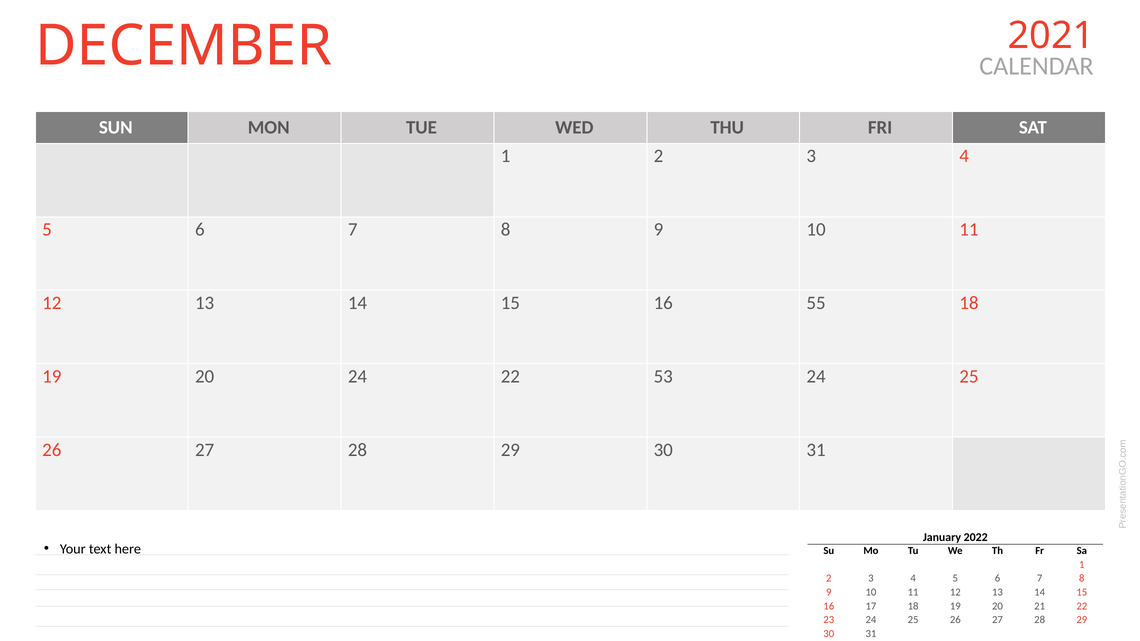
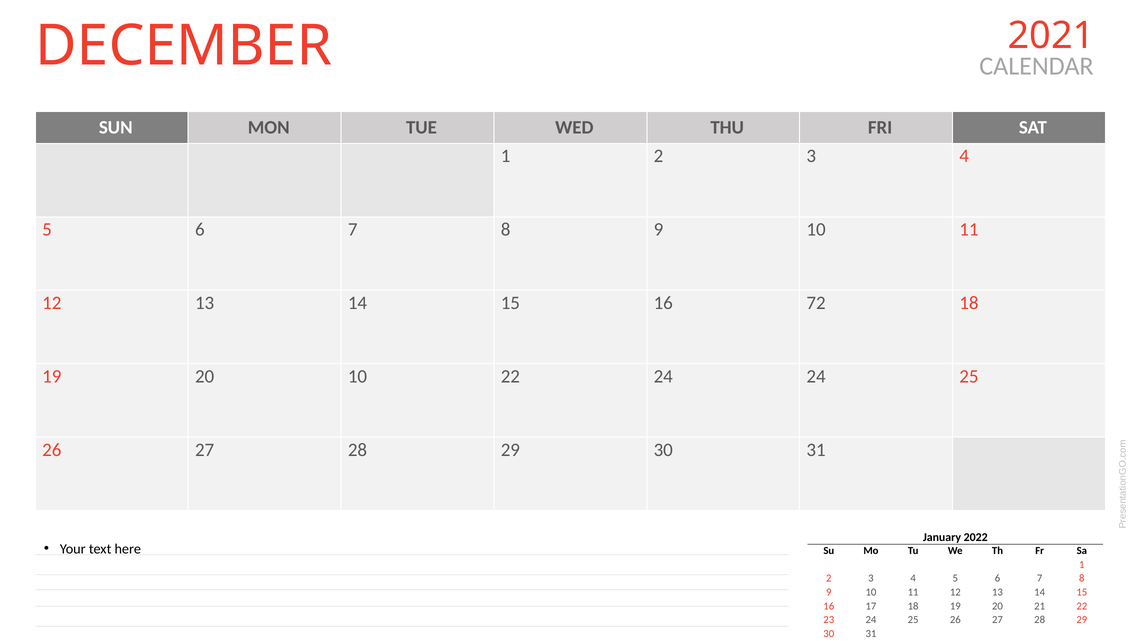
55: 55 -> 72 (816, 303)
20 24: 24 -> 10 (358, 376)
22 53: 53 -> 24 (663, 376)
